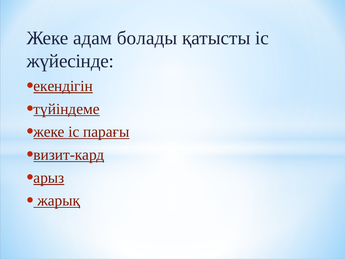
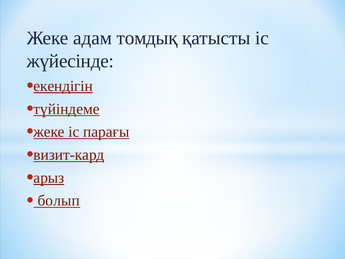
болады: болады -> томдық (147, 38)
жарық: жарық -> болып (59, 200)
